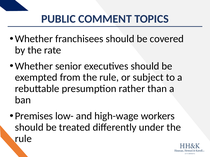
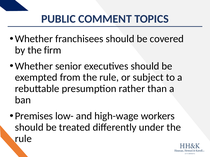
rate: rate -> firm (53, 50)
